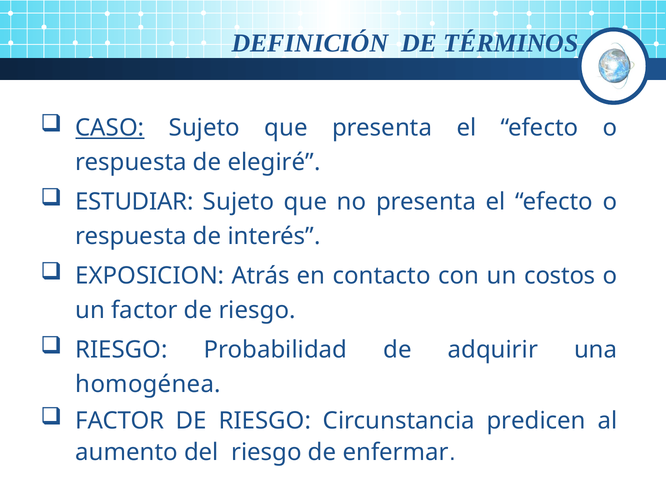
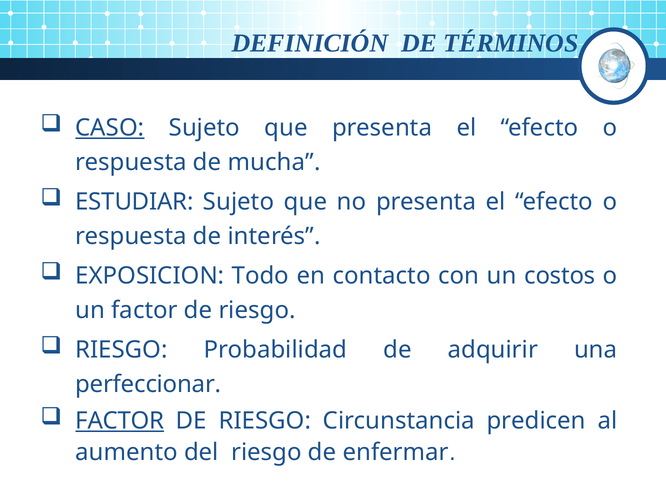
elegiré: elegiré -> mucha (274, 163)
Atrás: Atrás -> Todo (260, 276)
homogénea: homogénea -> perfeccionar (148, 385)
FACTOR underline: none -> present (120, 421)
